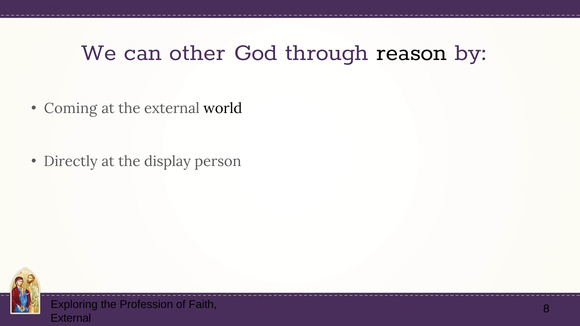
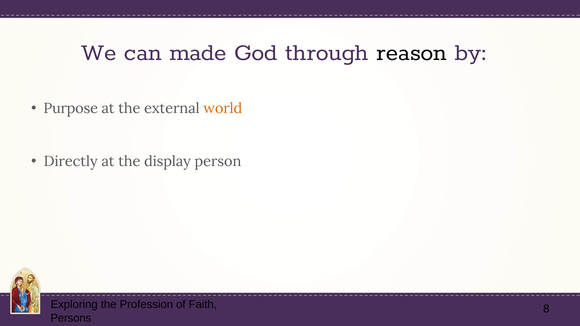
other: other -> made (198, 52)
Coming: Coming -> Purpose (71, 109)
world colour: black -> orange (223, 109)
External: External -> Persons (71, 318)
